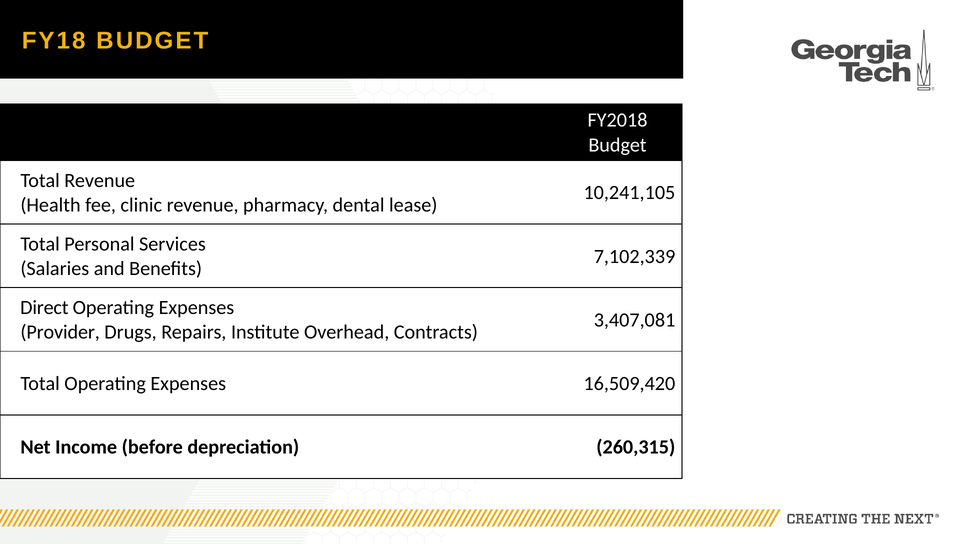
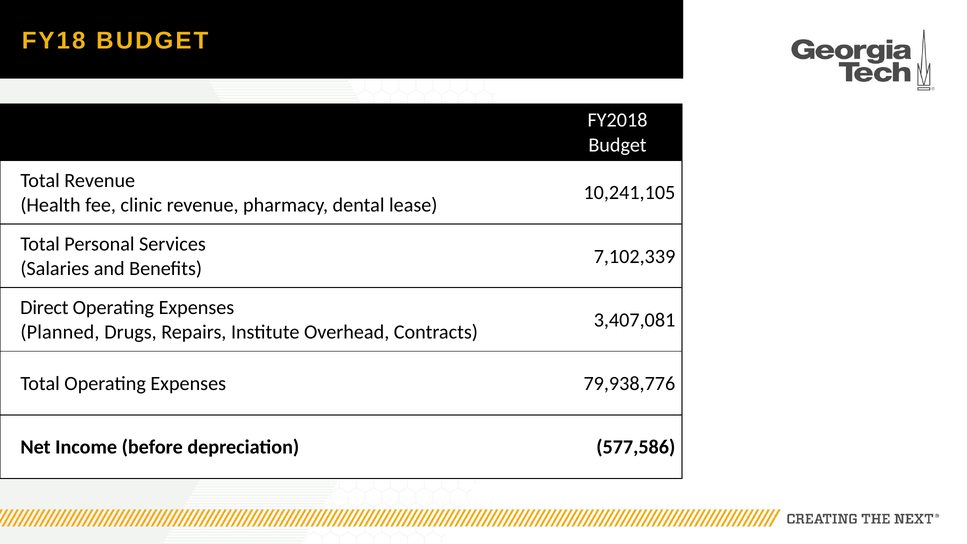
Provider: Provider -> Planned (60, 332)
16,509,420: 16,509,420 -> 79,938,776 (629, 384)
260,315: 260,315 -> 577,586 (636, 447)
